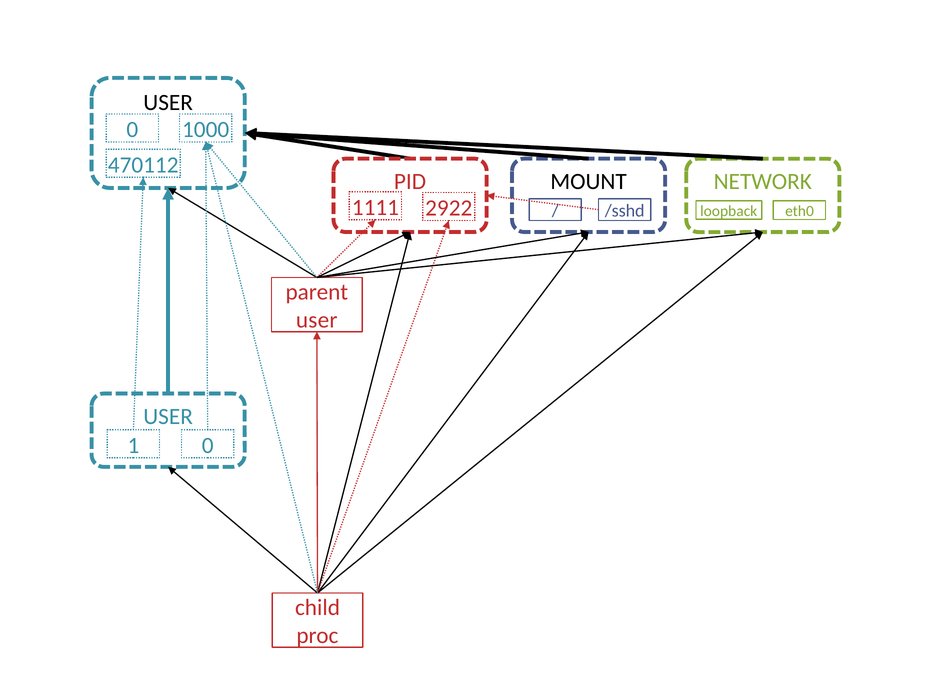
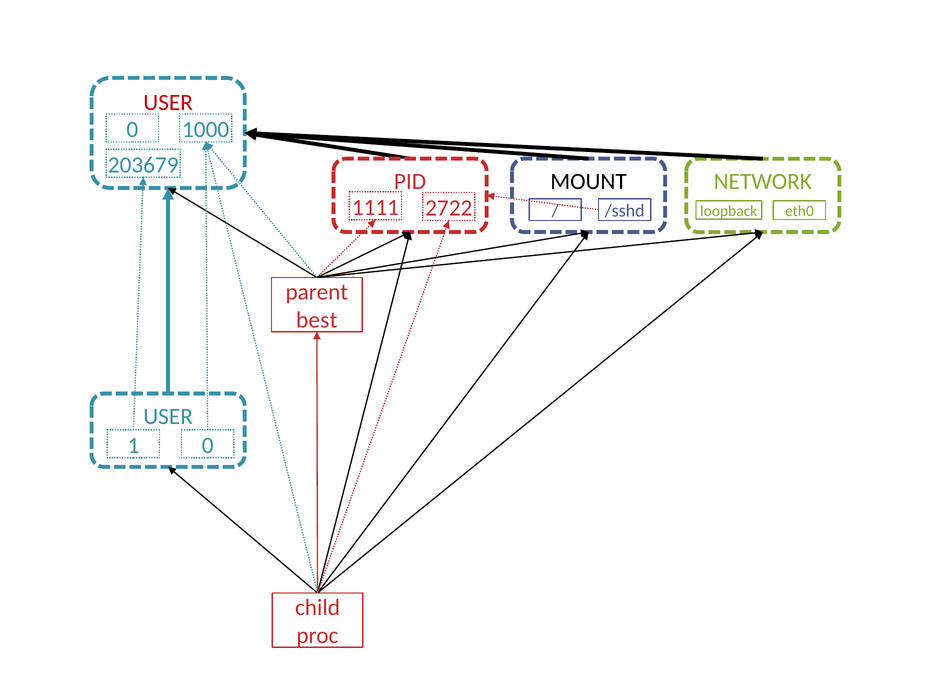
USER colour: black -> red (168, 102)
470112: 470112 -> 203679 (143, 165)
2922: 2922 -> 2722 (449, 208)
user: user -> best (317, 320)
